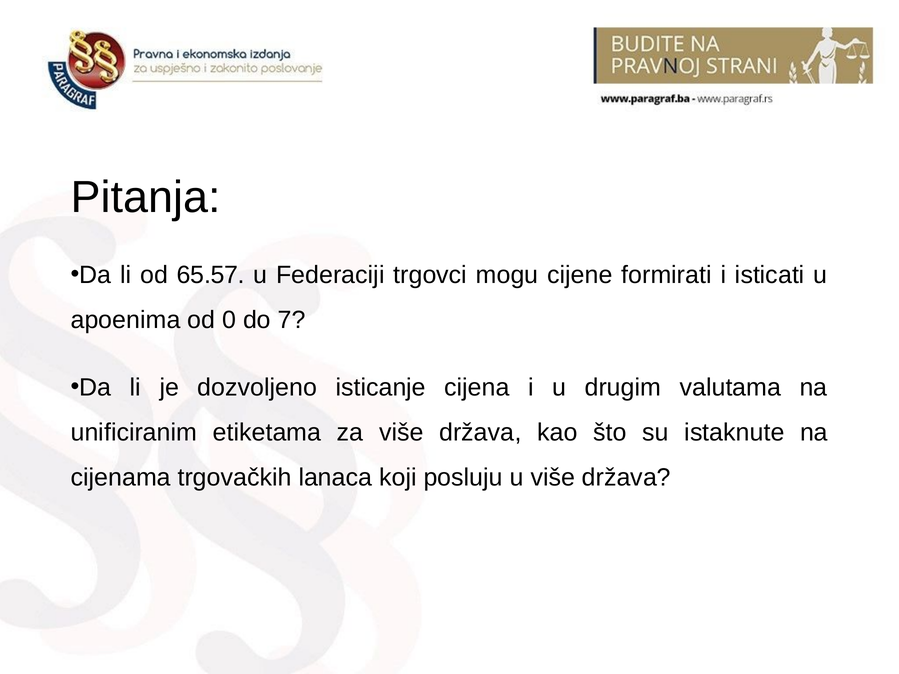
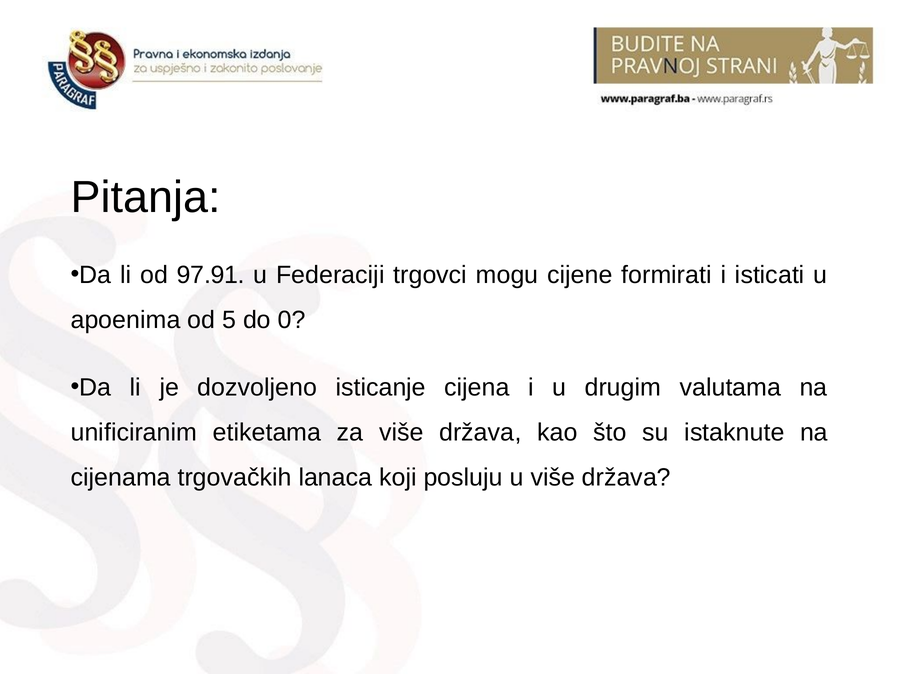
65.57: 65.57 -> 97.91 (211, 275)
0: 0 -> 5 (229, 320)
7: 7 -> 0 (292, 320)
